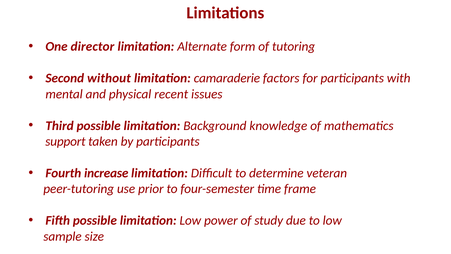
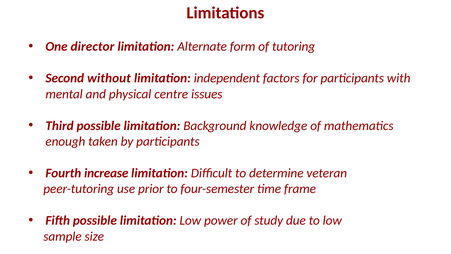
camaraderie: camaraderie -> independent (227, 78)
recent: recent -> centre (171, 94)
support: support -> enough (65, 141)
